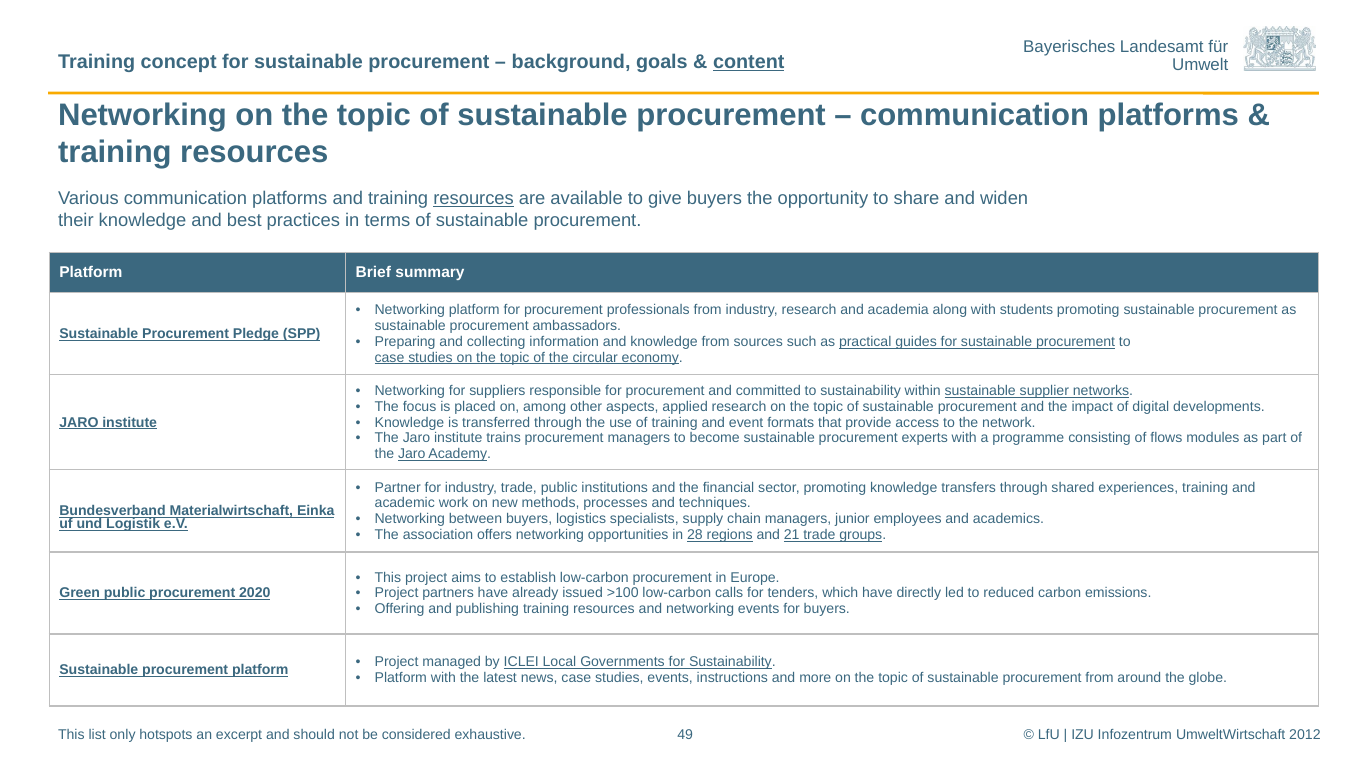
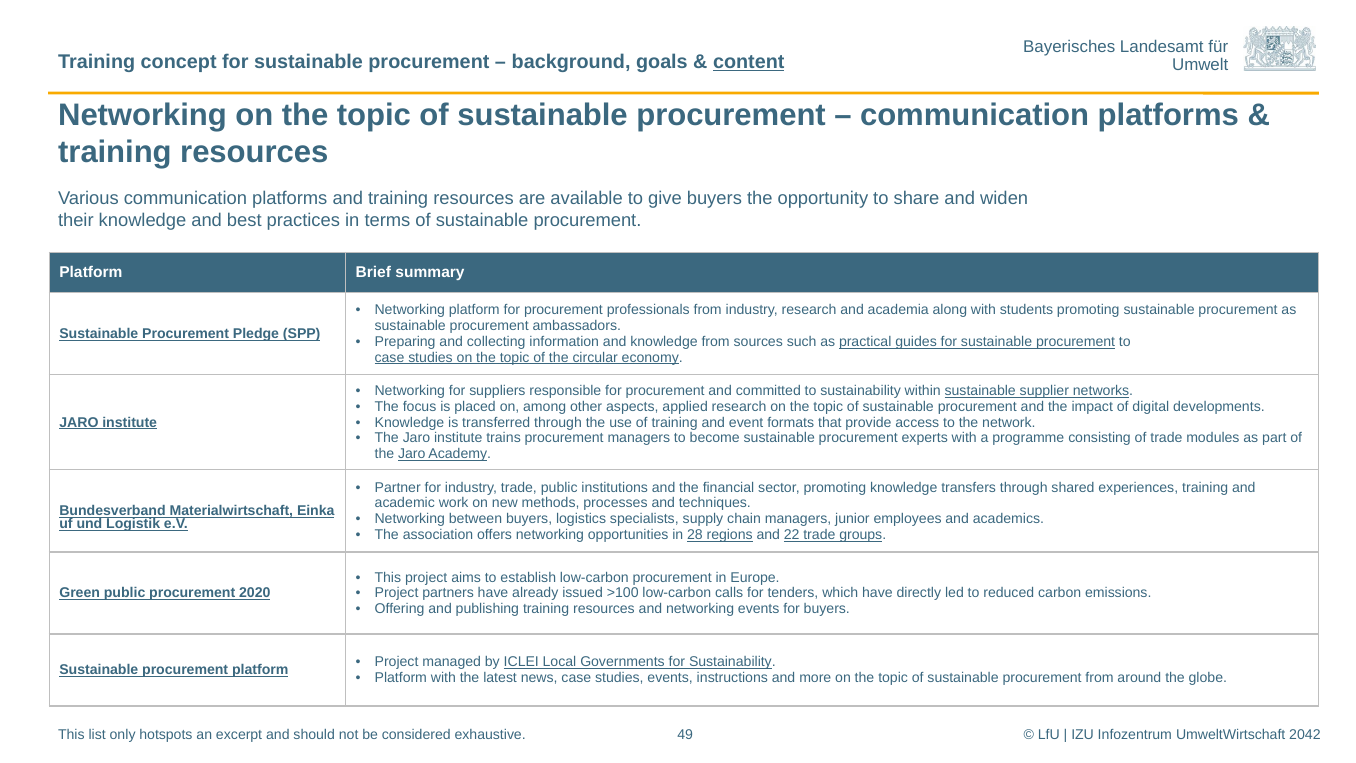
resources underline: present -> none (474, 198)
of flows: flows -> trade (1166, 438)
21: 21 -> 22 (792, 535)
2012: 2012 -> 2042 (1305, 735)
